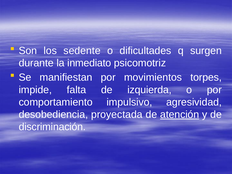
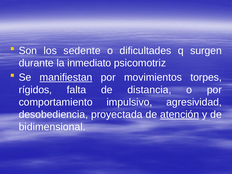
manifiestan underline: none -> present (66, 77)
impide: impide -> rígidos (35, 90)
izquierda: izquierda -> distancia (149, 90)
discriminación: discriminación -> bidimensional (52, 127)
